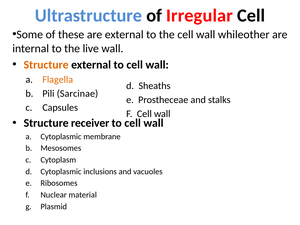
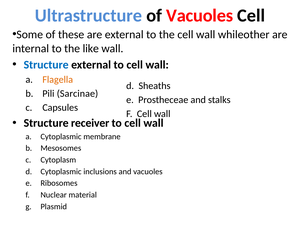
of Irregular: Irregular -> Vacuoles (200, 16)
live: live -> like (91, 48)
Structure colour: orange -> blue (46, 65)
